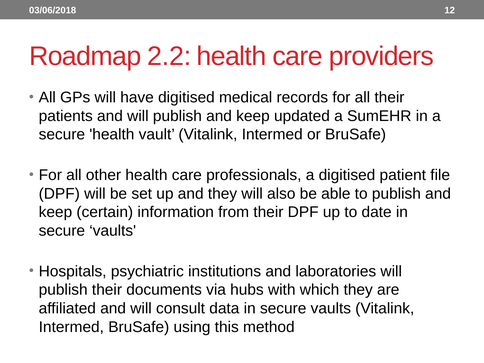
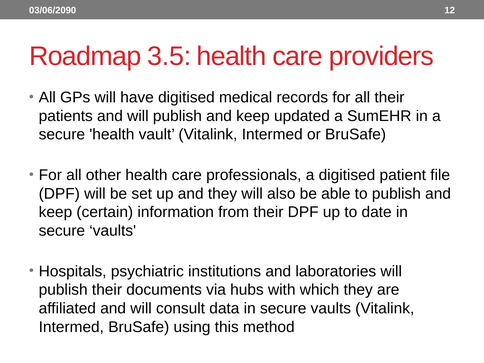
03/06/2018: 03/06/2018 -> 03/06/2090 (53, 10)
2.2: 2.2 -> 3.5 (169, 56)
